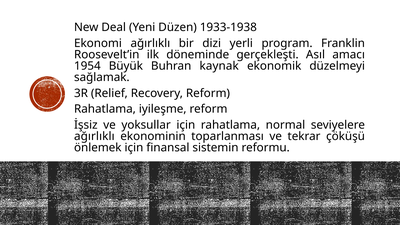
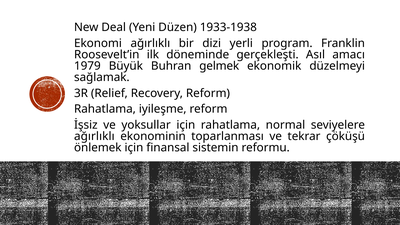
1954: 1954 -> 1979 (87, 66)
kaynak: kaynak -> gelmek (219, 66)
